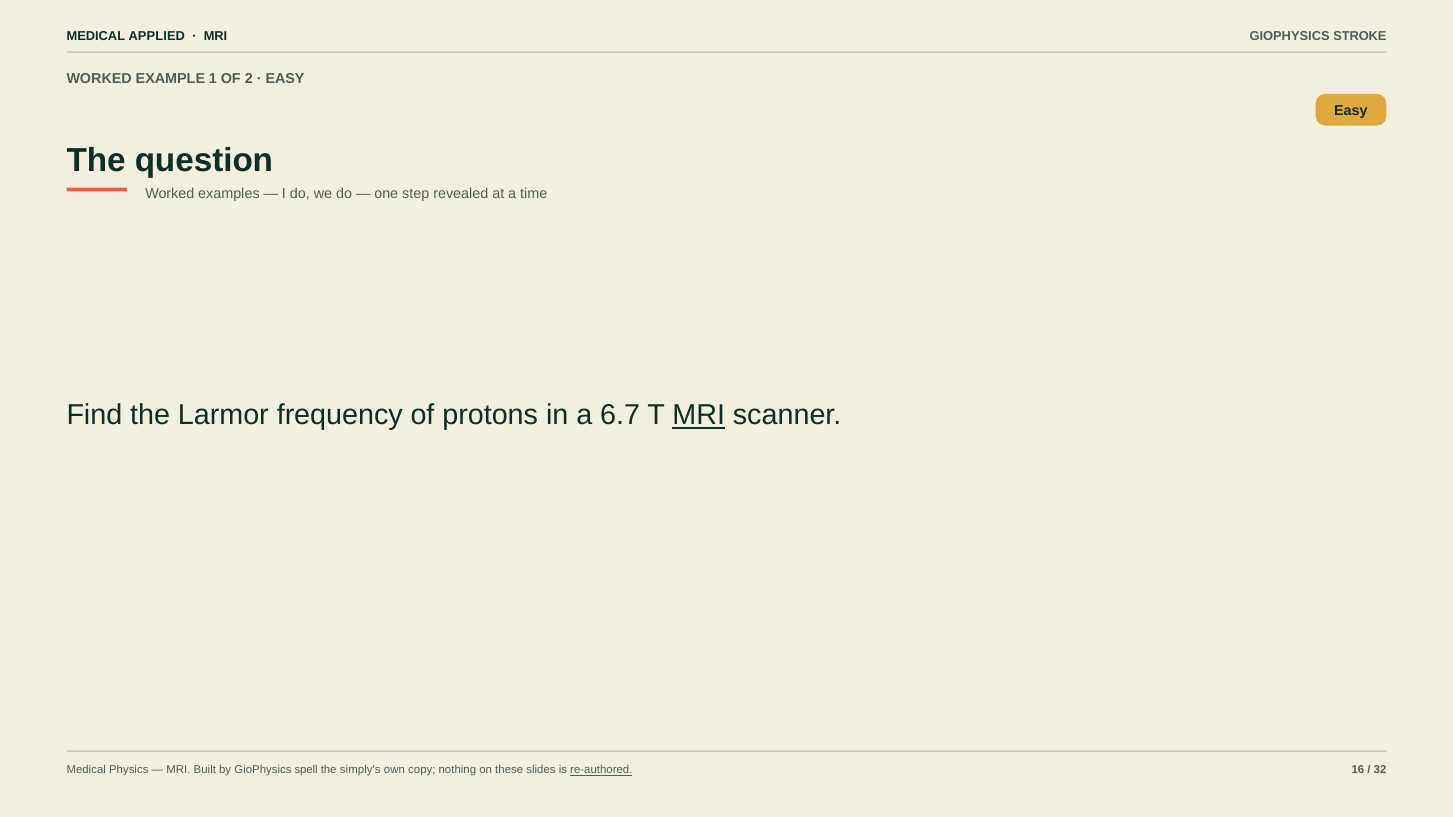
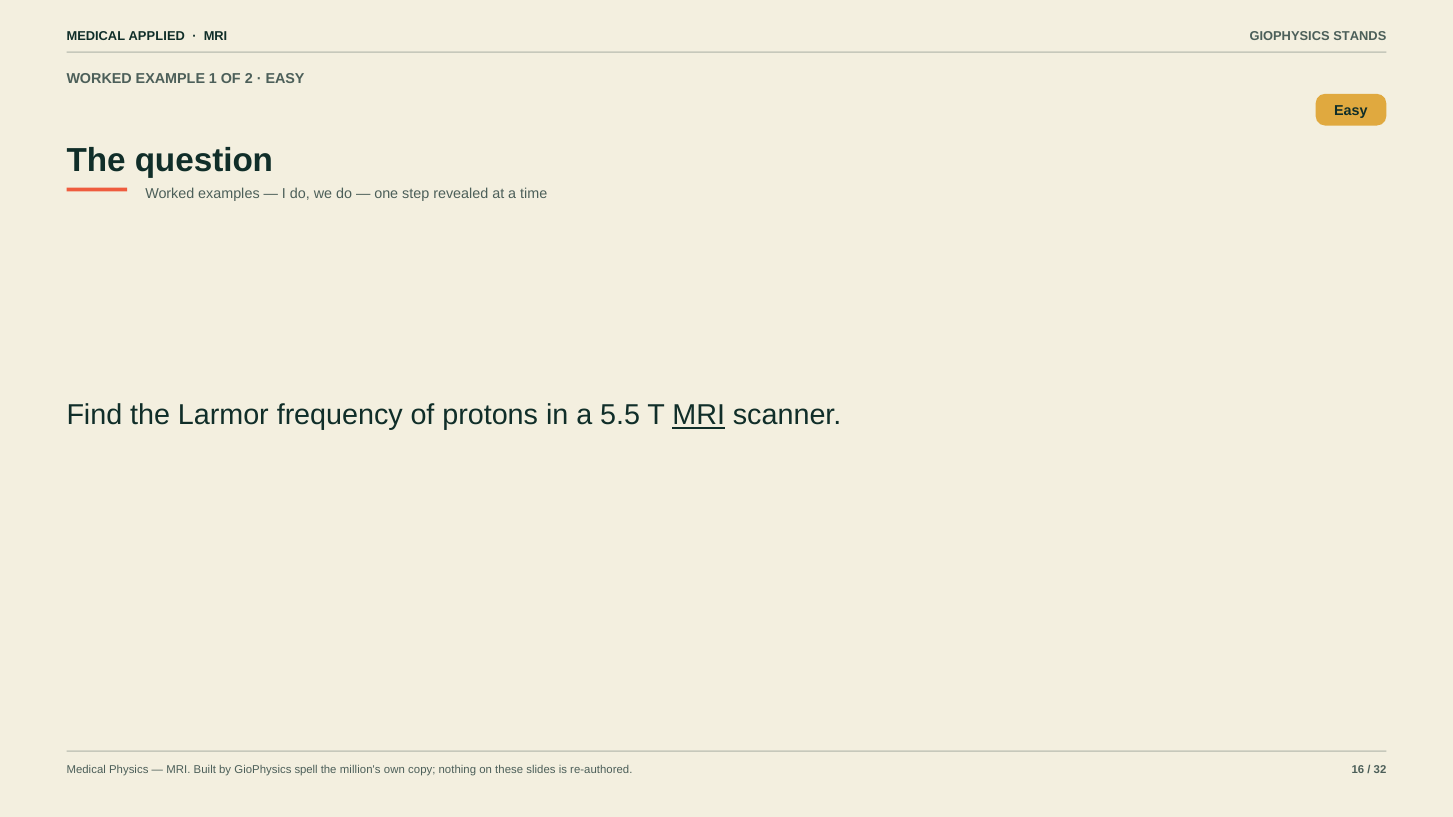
STROKE: STROKE -> STANDS (1360, 36)
6.7: 6.7 -> 5.5 (620, 416)
simply's: simply's -> million's (360, 770)
re-authored underline: present -> none (601, 770)
